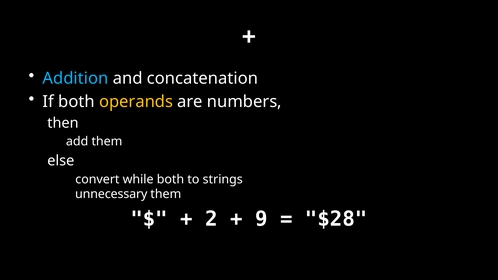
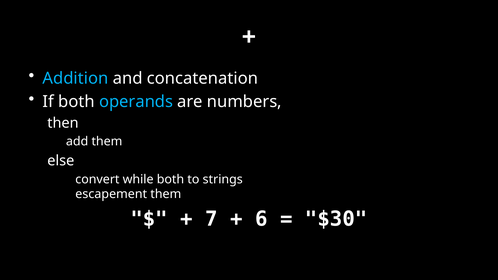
operands colour: yellow -> light blue (136, 102)
unnecessary: unnecessary -> escapement (111, 194)
2: 2 -> 7 (211, 219)
9: 9 -> 6 (261, 219)
$28: $28 -> $30 (336, 219)
